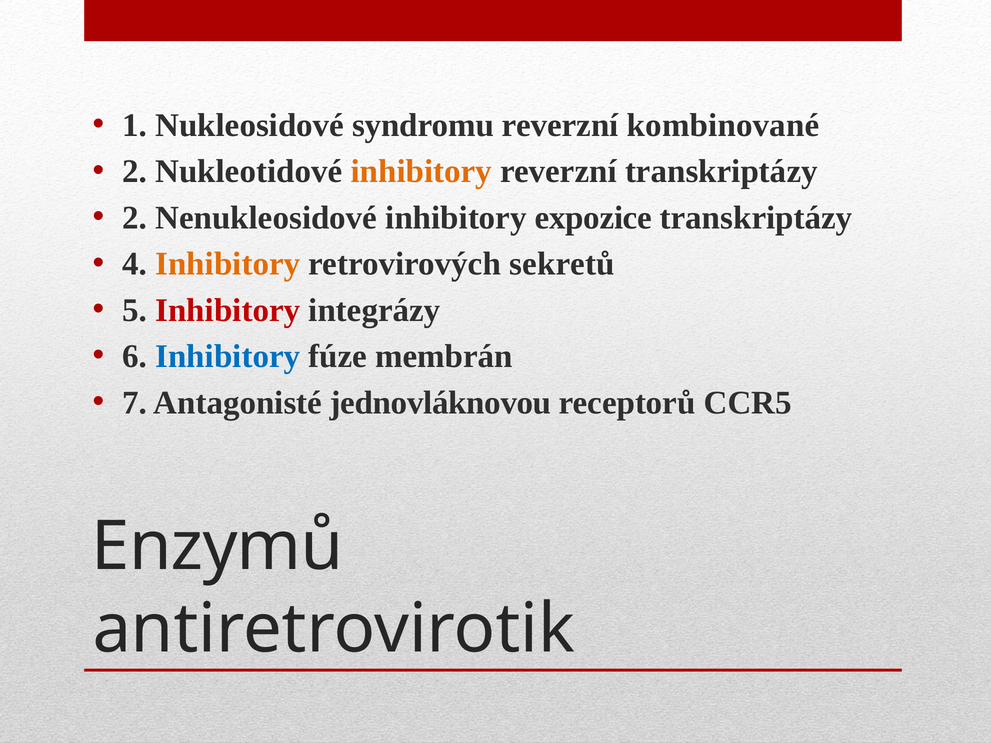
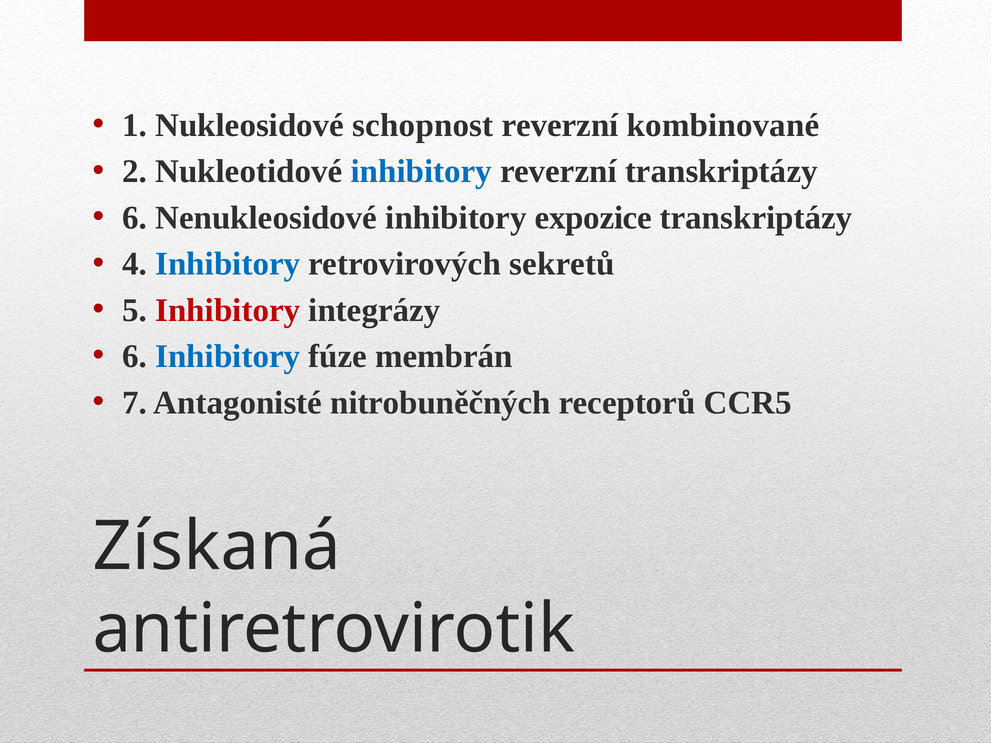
syndromu: syndromu -> schopnost (423, 125)
inhibitory colour: orange -> blue (421, 172)
2: 2 -> 6 (135, 218)
Inhibitory colour: orange -> blue (228, 264)
jednovláknovou: jednovláknovou -> nitrobuněčných (440, 403)
Enzymů: Enzymů -> Získaná (217, 547)
